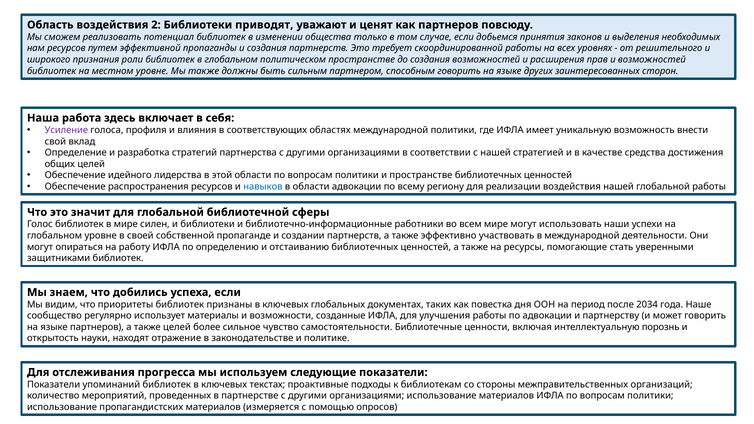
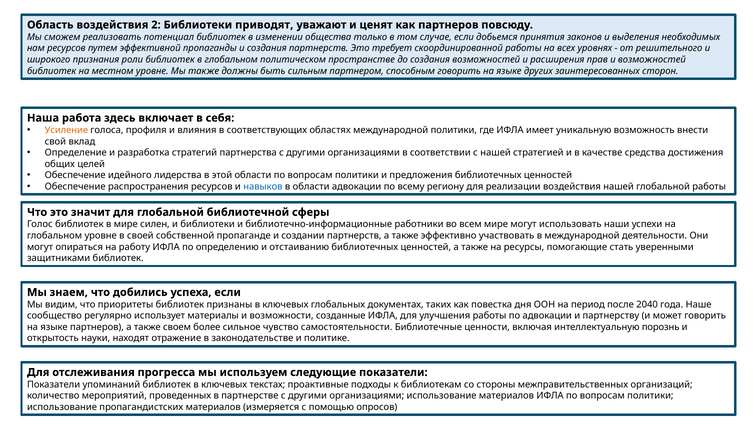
Усиление colour: purple -> orange (66, 130)
и пространстве: пространстве -> предложения (421, 175)
2034: 2034 -> 2040 (647, 305)
также целей: целей -> своем (177, 327)
